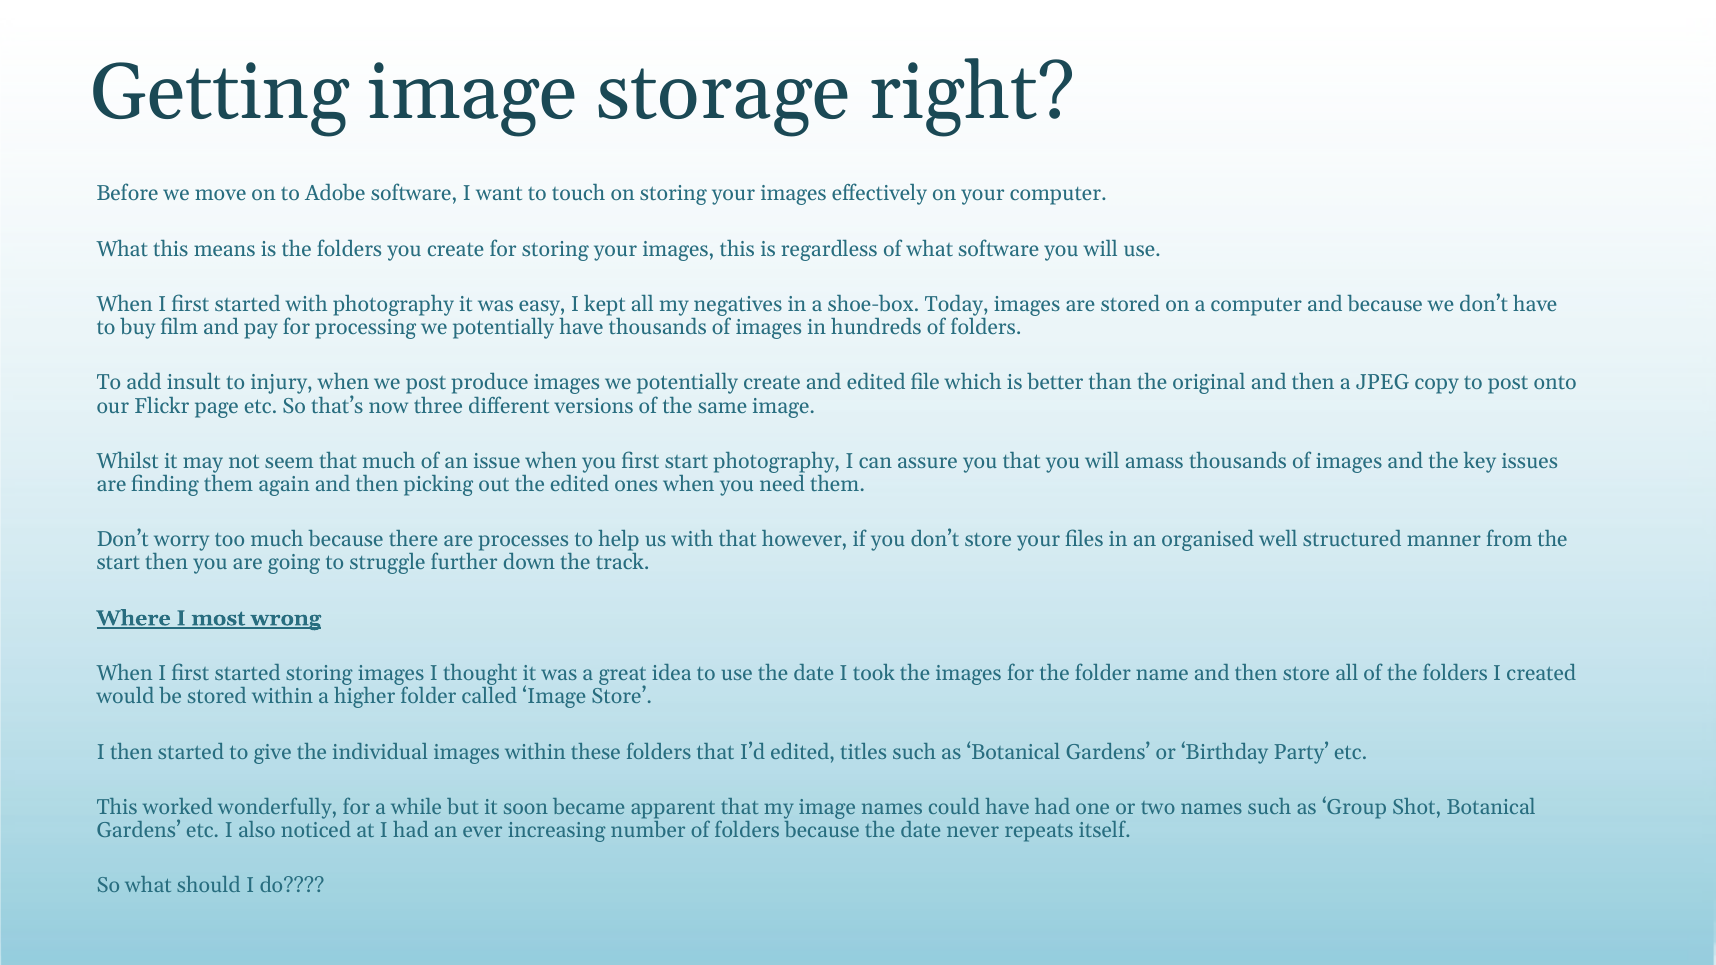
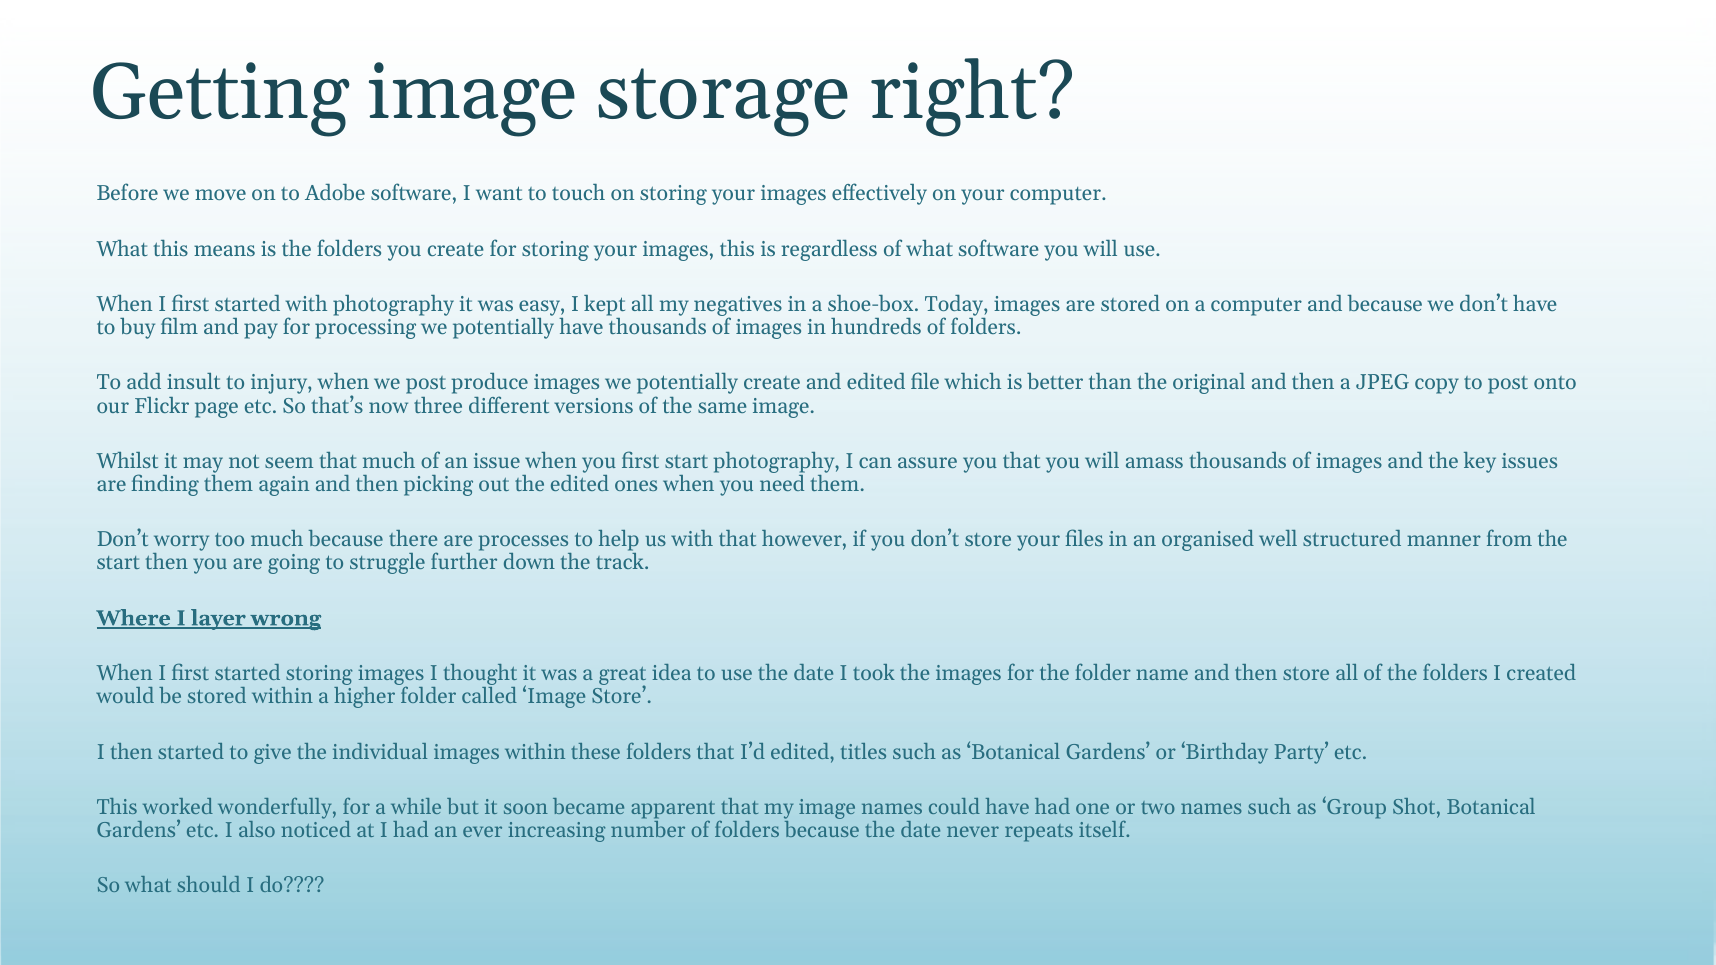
most: most -> layer (218, 618)
